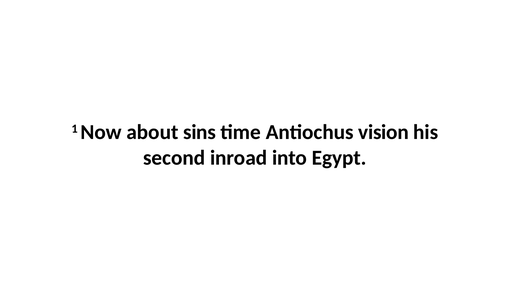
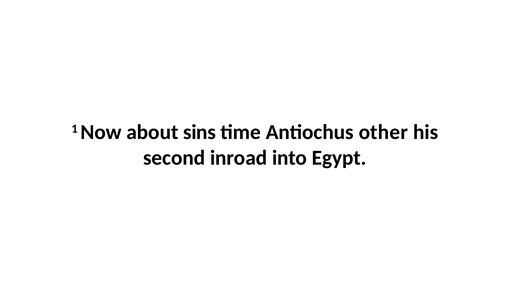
vision: vision -> other (383, 132)
